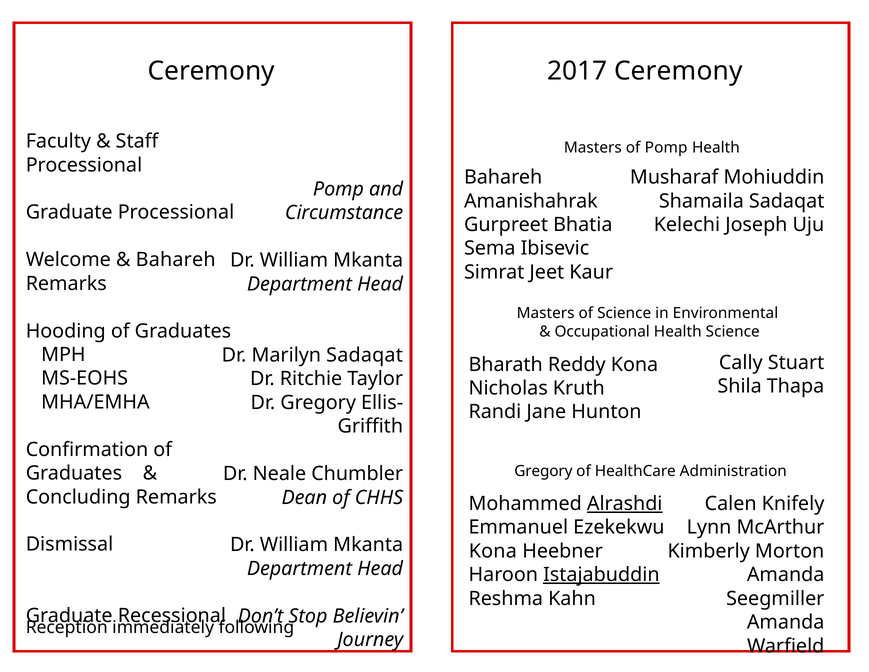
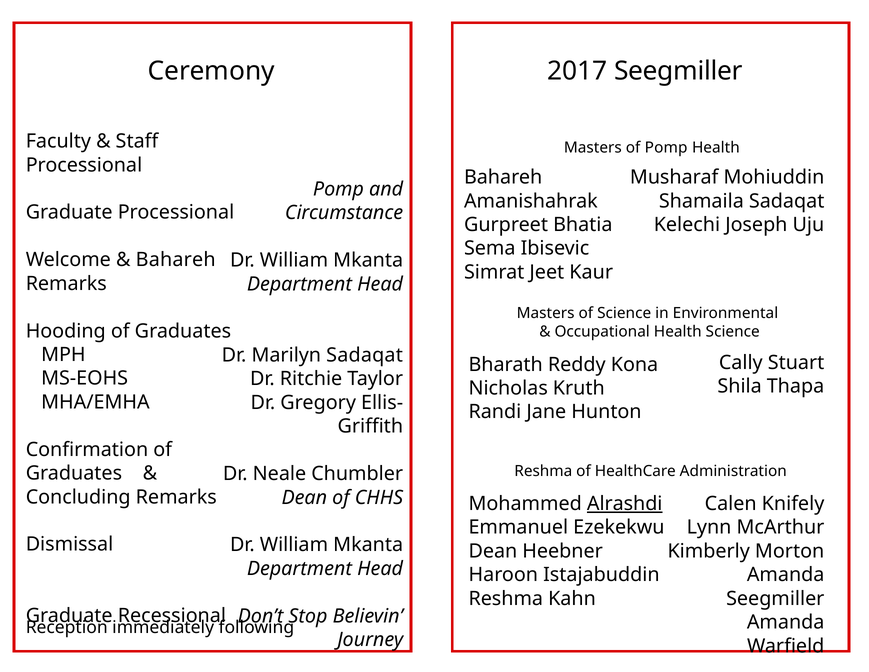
2017 Ceremony: Ceremony -> Seegmiller (678, 71)
Gregory: Gregory -> Reshma (543, 471)
Kona: Kona -> Dean (493, 551)
Istajabuddin underline: present -> none (601, 574)
